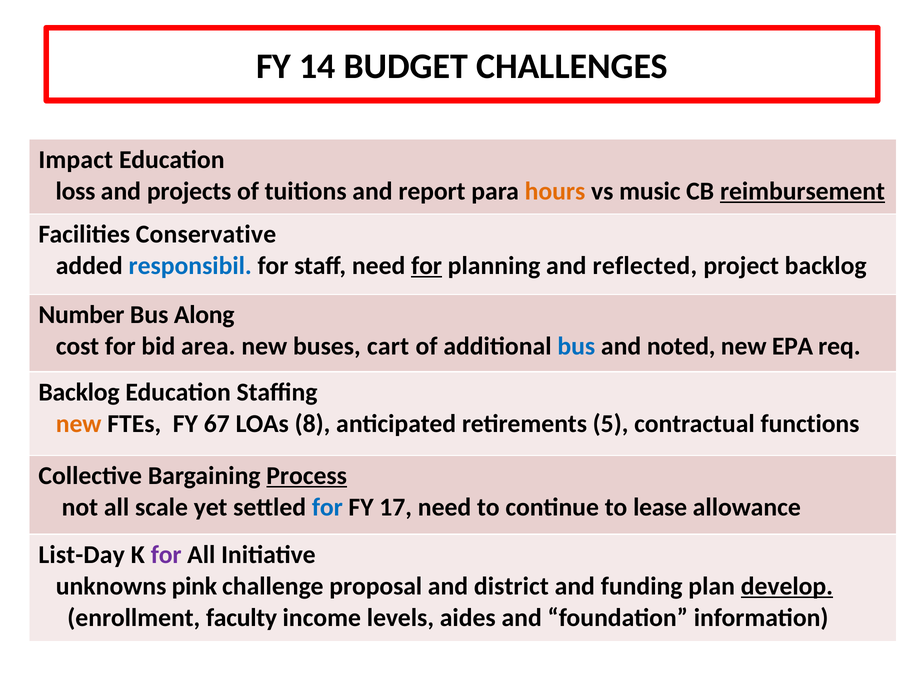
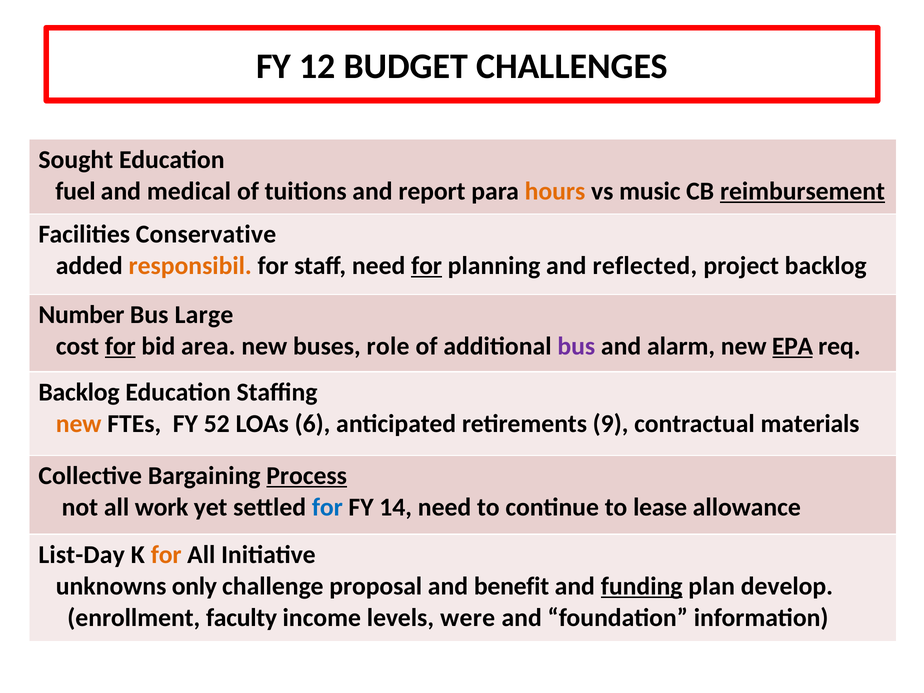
14: 14 -> 12 (317, 67)
Impact: Impact -> Sought (76, 160)
loss: loss -> fuel (75, 191)
projects: projects -> medical (189, 191)
responsibil colour: blue -> orange (190, 266)
Along: Along -> Large (204, 315)
for underline: none -> present (120, 346)
cart: cart -> role (388, 346)
bus colour: blue -> purple (576, 346)
noted: noted -> alarm (681, 346)
EPA underline: none -> present (793, 346)
67: 67 -> 52 (217, 424)
8: 8 -> 6 (313, 424)
5: 5 -> 9 (611, 424)
functions: functions -> materials (810, 424)
scale: scale -> work (162, 507)
17: 17 -> 14 (396, 507)
for colour: purple -> orange (166, 555)
pink: pink -> only (194, 586)
district: district -> benefit (512, 586)
funding underline: none -> present (642, 586)
develop underline: present -> none (787, 586)
aides: aides -> were (468, 618)
